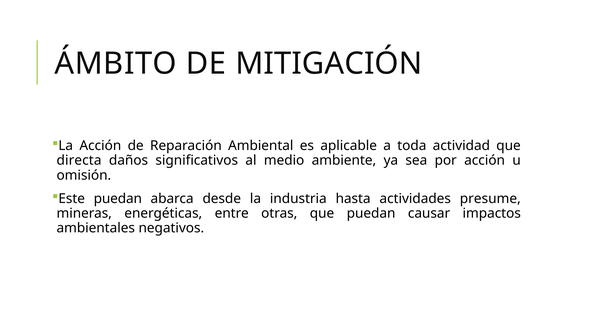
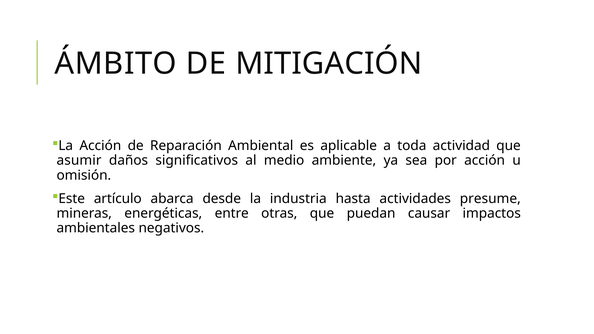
directa: directa -> asumir (79, 161)
Este puedan: puedan -> artículo (118, 199)
